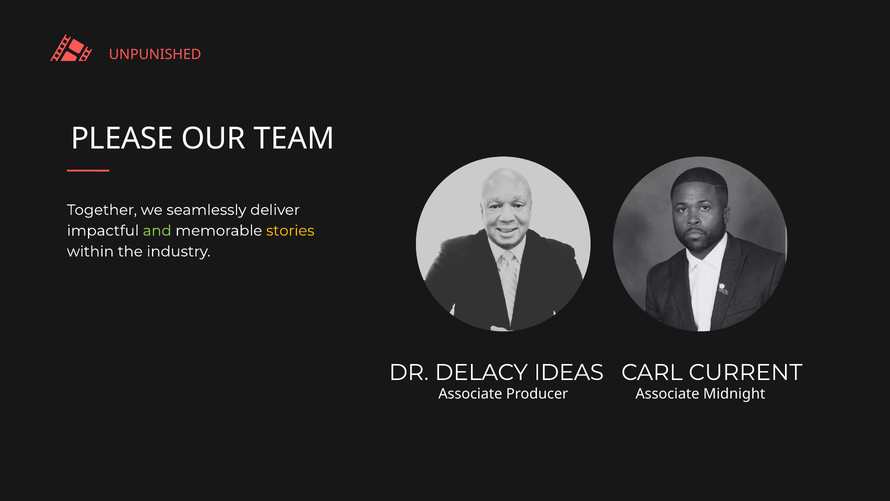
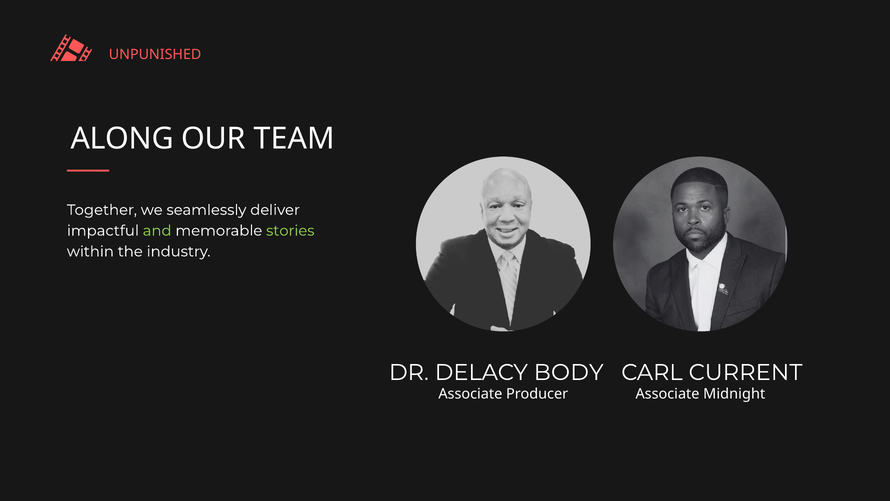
PLEASE: PLEASE -> ALONG (122, 139)
stories colour: yellow -> light green (290, 231)
IDEAS: IDEAS -> BODY (569, 372)
